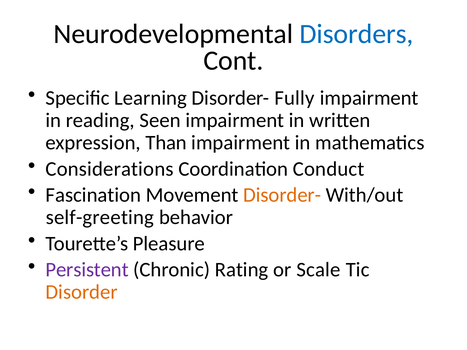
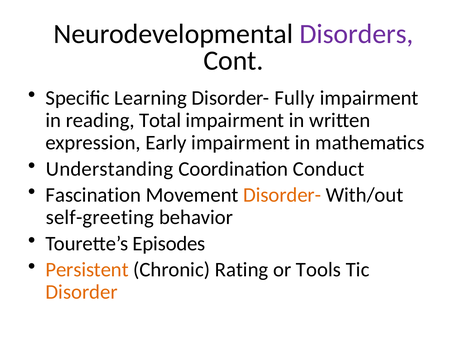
Disorders colour: blue -> purple (357, 34)
Seen: Seen -> Total (160, 120)
Than: Than -> Early (166, 143)
Considerations: Considerations -> Understanding (110, 169)
Pleasure: Pleasure -> Episodes (169, 244)
Persistent colour: purple -> orange (87, 270)
Scale: Scale -> Tools (319, 270)
